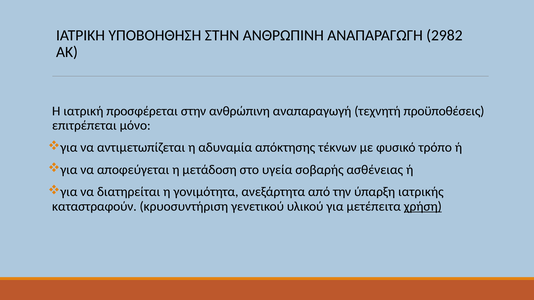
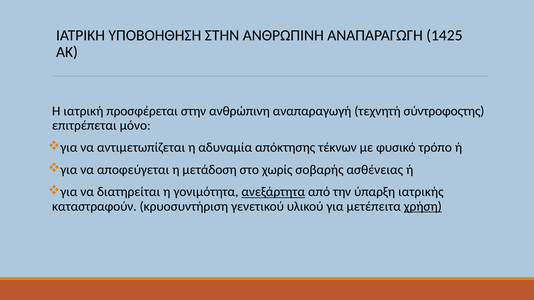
2982: 2982 -> 1425 (444, 35)
προϋποθέσεις: προϋποθέσεις -> σύντροφοςτης (444, 111)
υγεία: υγεία -> χωρίς (277, 170)
ανεξάρτητα underline: none -> present (273, 192)
